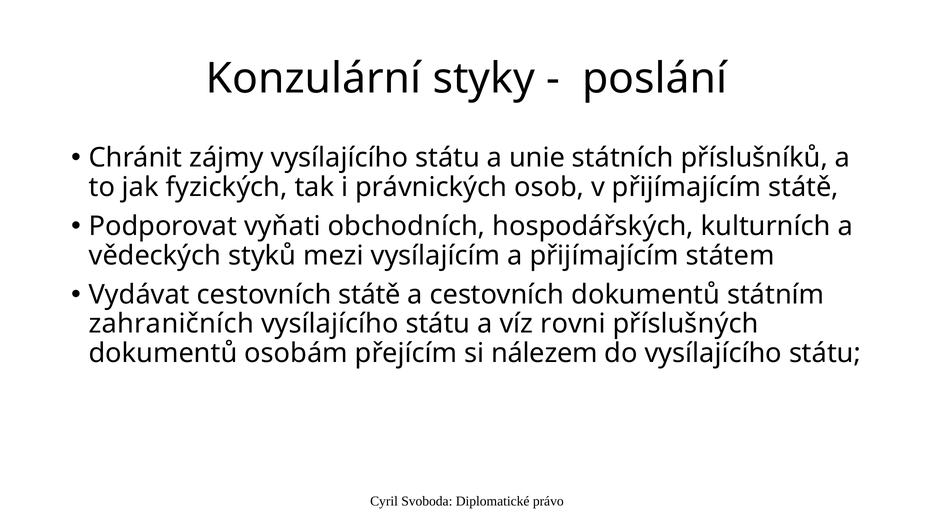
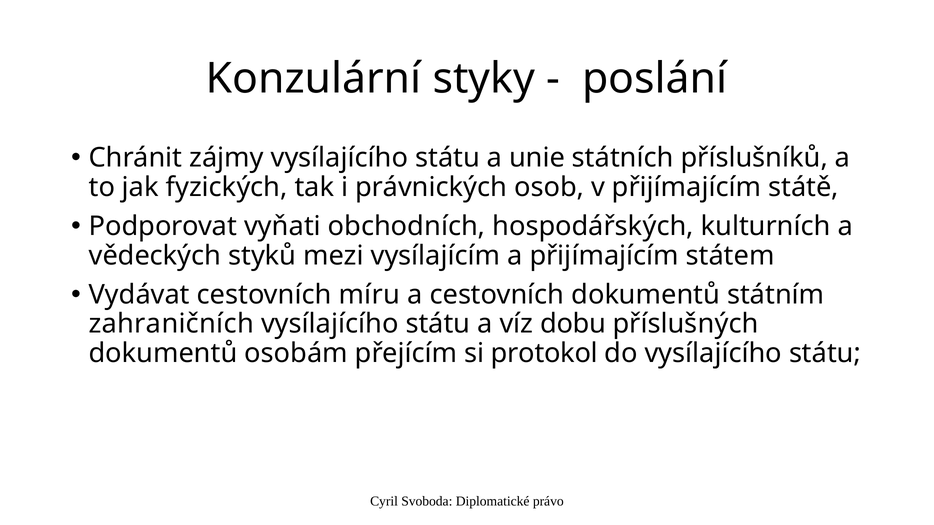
cestovních státě: státě -> míru (369, 295)
rovni: rovni -> dobu (573, 324)
nálezem: nálezem -> protokol (544, 354)
